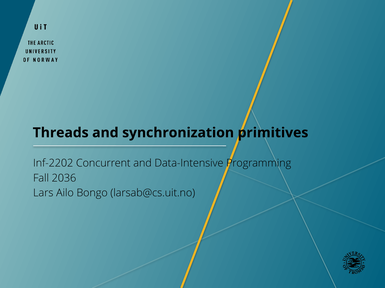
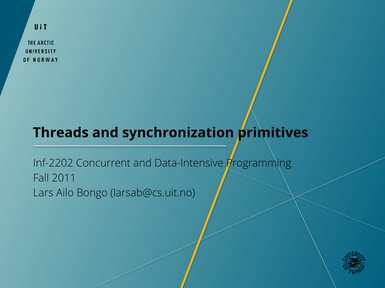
2036: 2036 -> 2011 (64, 178)
